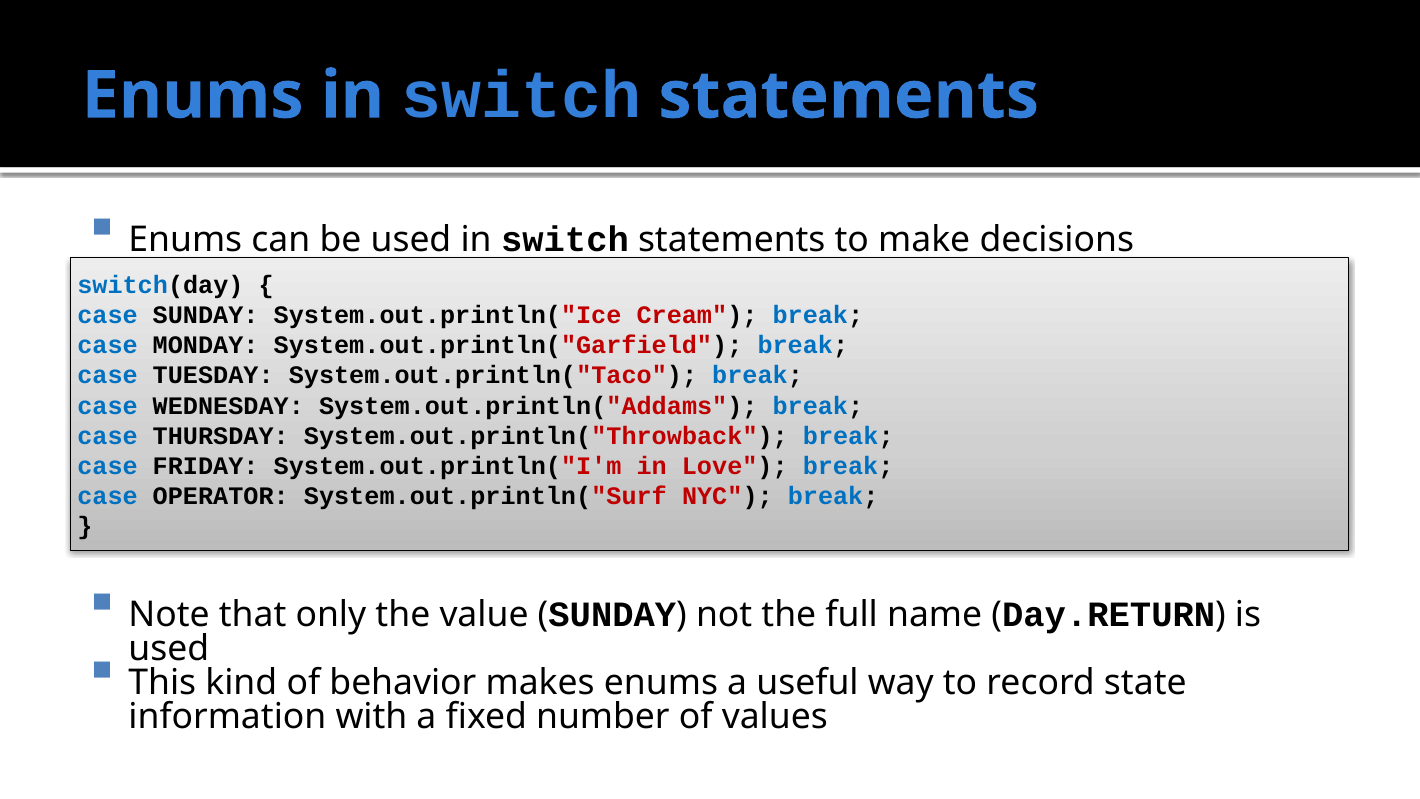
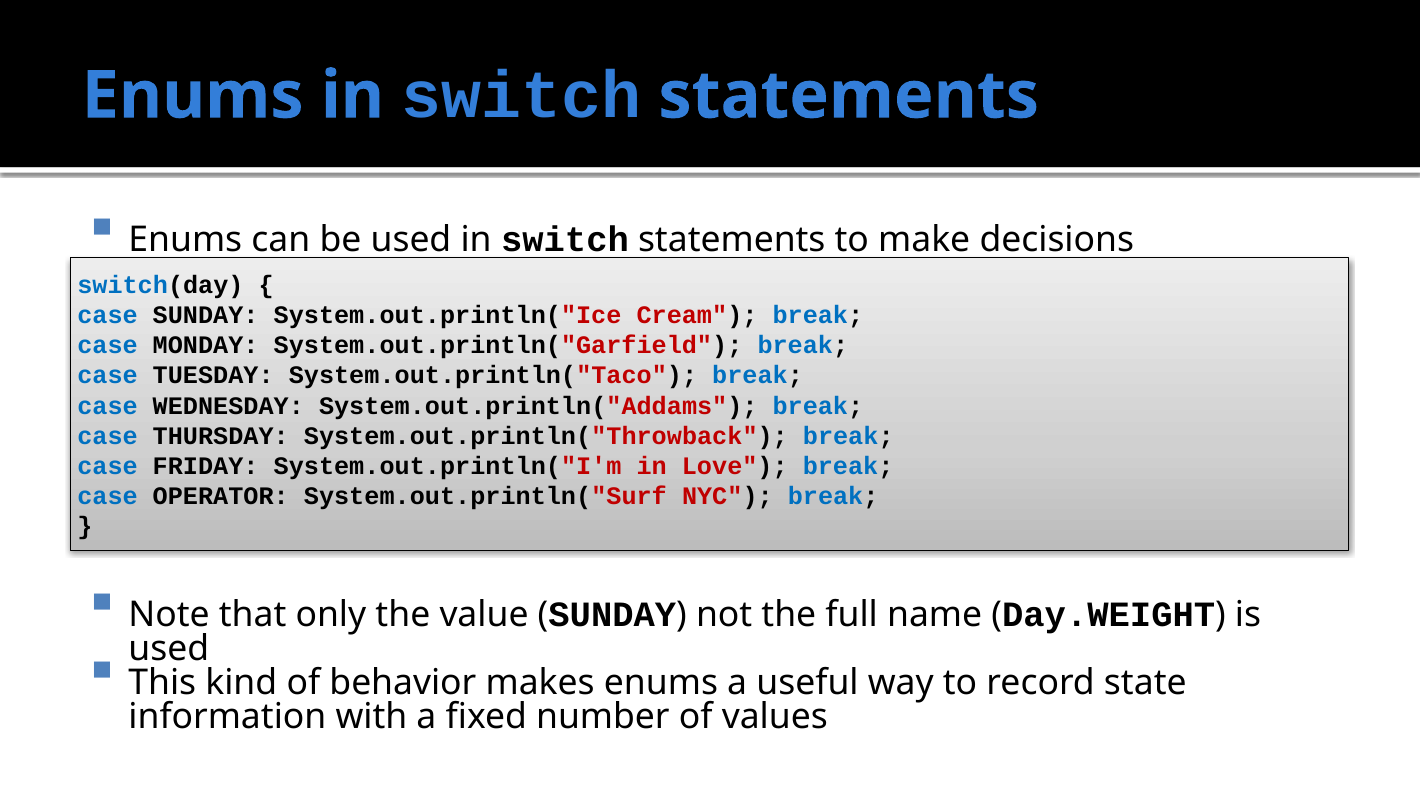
Day.RETURN: Day.RETURN -> Day.WEIGHT (1109, 615)
